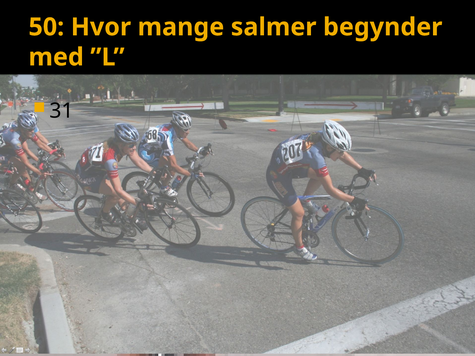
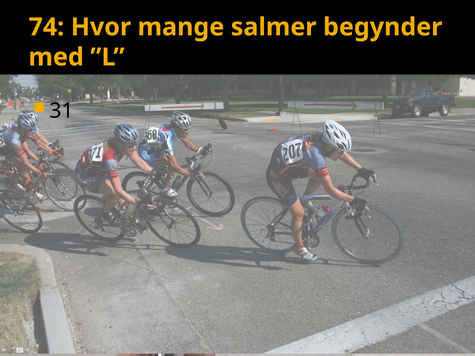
50: 50 -> 74 (46, 27)
